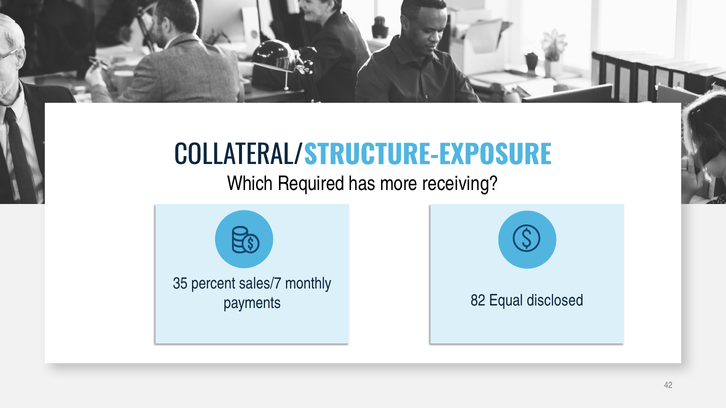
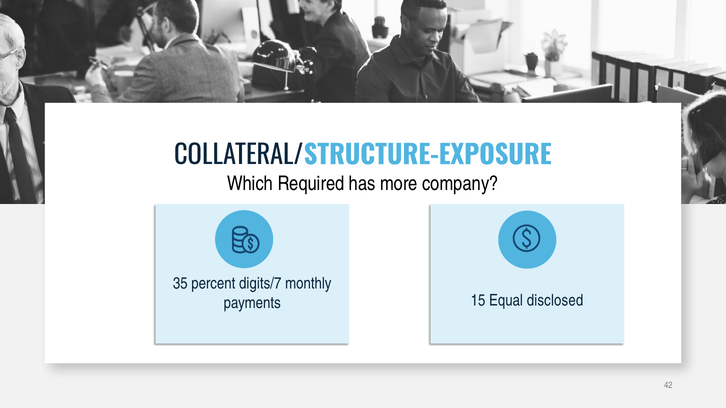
receiving: receiving -> company (460, 184)
sales/7: sales/7 -> digits/7 (260, 284)
82: 82 -> 15 (478, 301)
